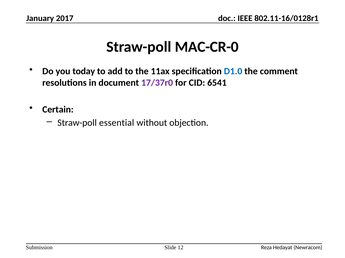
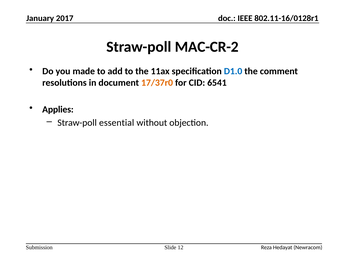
MAC-CR-0: MAC-CR-0 -> MAC-CR-2 (207, 47)
today: today -> made (84, 71)
17/37r0 colour: purple -> orange (157, 83)
Certain: Certain -> Applies (58, 110)
